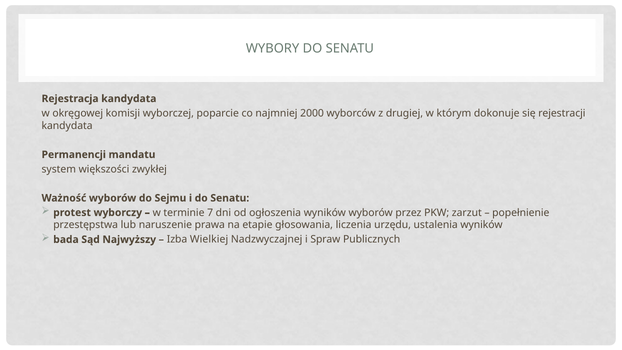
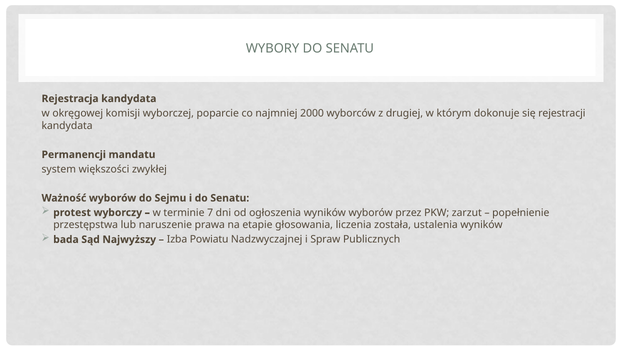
urzędu: urzędu -> została (393, 225)
Wielkiej: Wielkiej -> Powiatu (209, 239)
